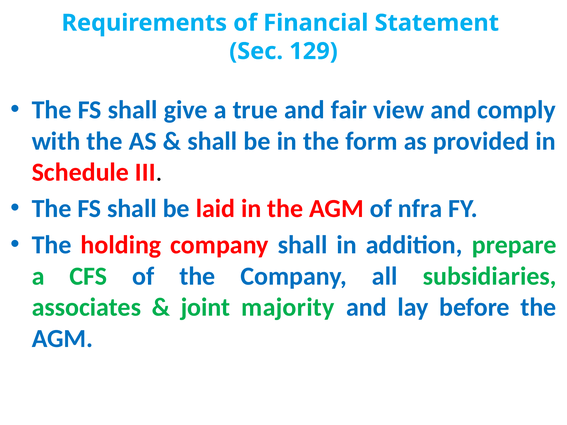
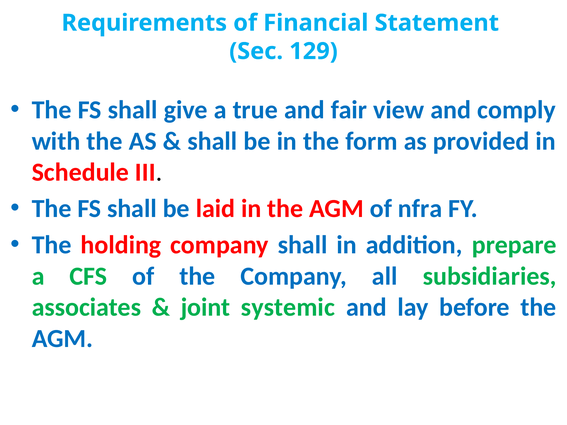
majority: majority -> systemic (288, 308)
